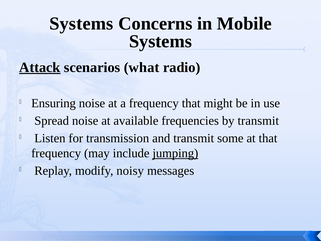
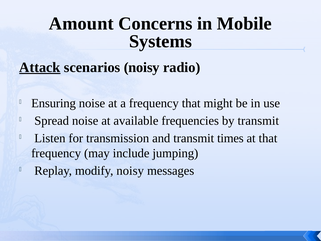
Systems: Systems -> Amount (81, 24)
scenarios what: what -> noisy (142, 67)
some: some -> times (230, 138)
jumping underline: present -> none (175, 153)
